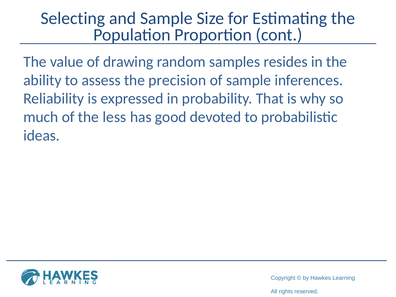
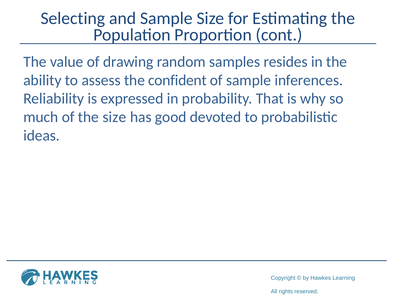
precision: precision -> confident (177, 80)
the less: less -> size (114, 117)
